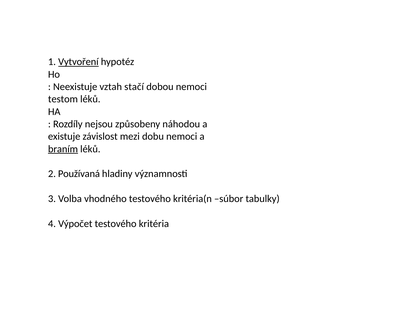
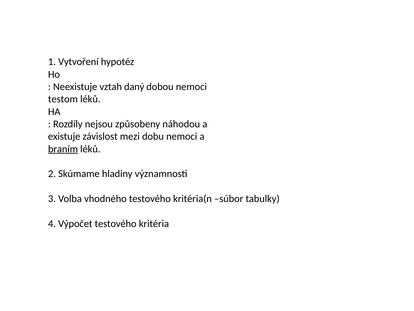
Vytvoření underline: present -> none (78, 62)
stačí: stačí -> daný (134, 87)
Používaná: Používaná -> Skúmame (79, 174)
